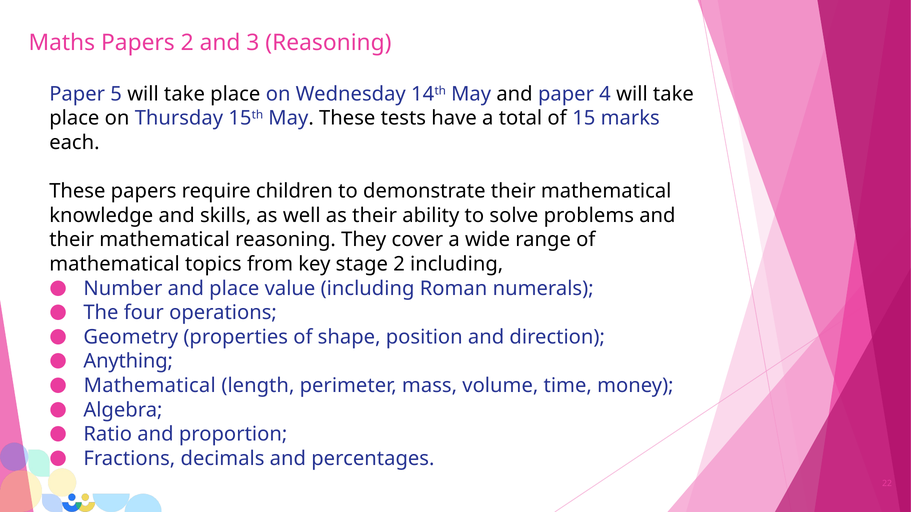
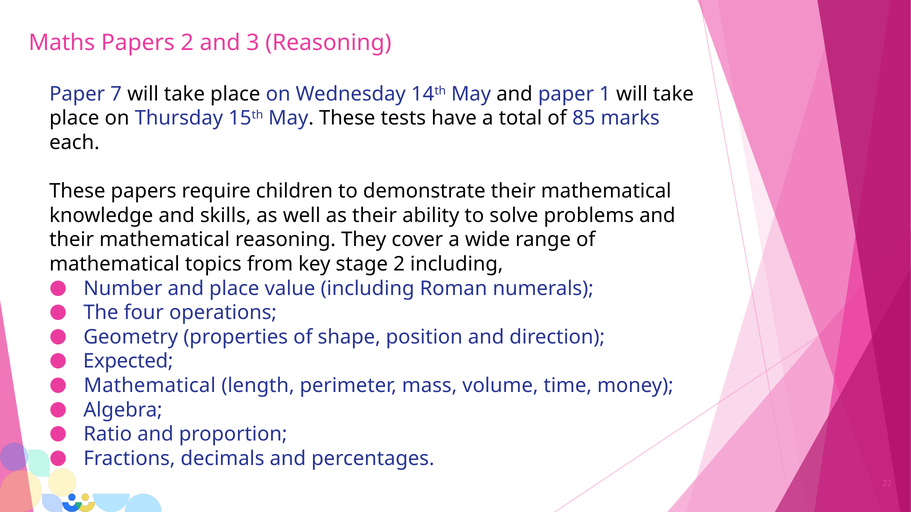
5: 5 -> 7 (116, 94)
4: 4 -> 1 (605, 94)
15: 15 -> 85 (584, 118)
Anything: Anything -> Expected (128, 362)
